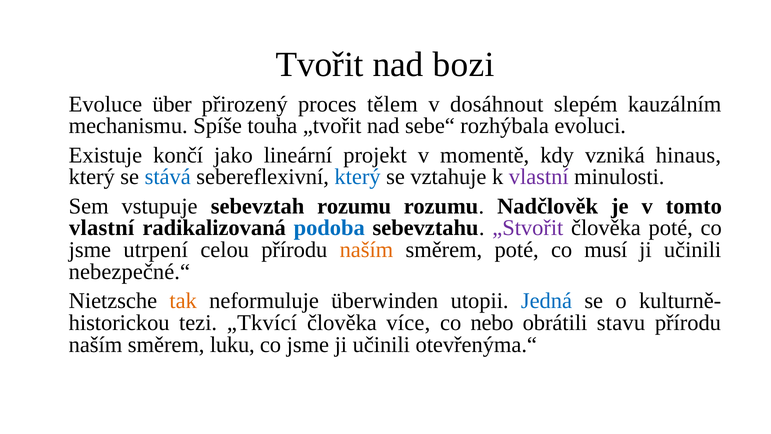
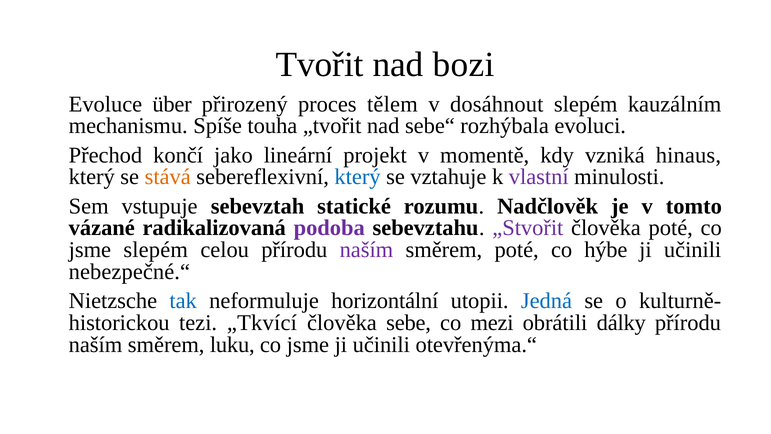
Existuje: Existuje -> Přechod (105, 155)
stává colour: blue -> orange (168, 177)
sebevztah rozumu: rozumu -> statické (354, 206)
vlastní: vlastní -> vázané (102, 228)
podoba colour: blue -> purple (329, 228)
jsme utrpení: utrpení -> slepém (156, 250)
naším colour: orange -> purple (366, 250)
musí: musí -> hýbe (606, 250)
tak colour: orange -> blue (183, 301)
überwinden: überwinden -> horizontální (385, 301)
více: více -> sebe (409, 323)
nebo: nebo -> mezi (492, 323)
stavu: stavu -> dálky (621, 323)
